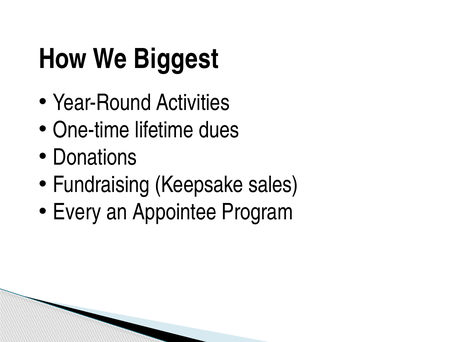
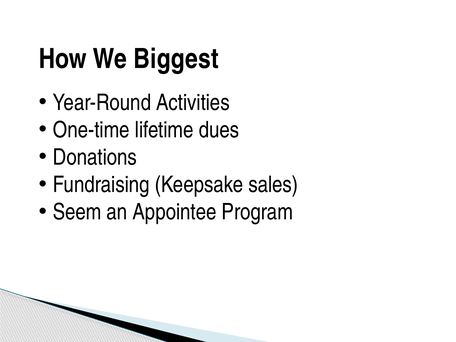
Every: Every -> Seem (77, 212)
